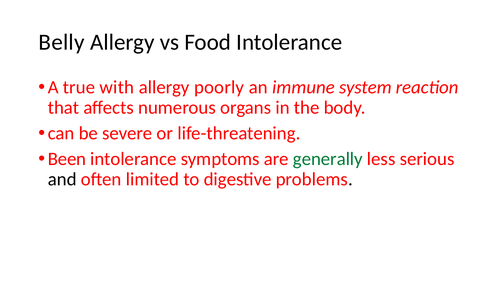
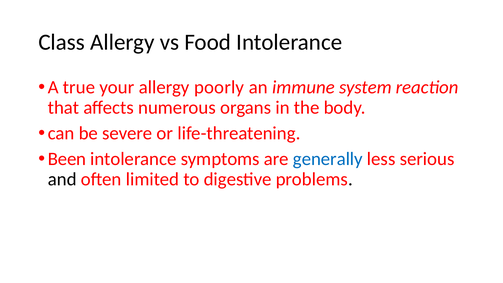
Belly: Belly -> Class (62, 42)
with: with -> your (117, 87)
generally colour: green -> blue (328, 159)
